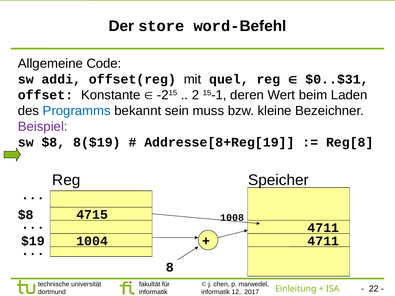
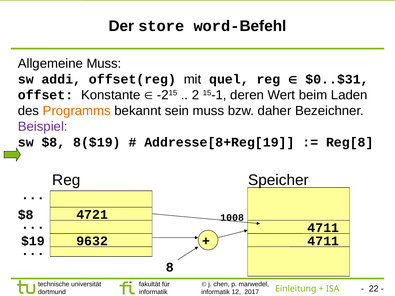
Allgemeine Code: Code -> Muss (104, 63)
Programms colour: blue -> orange (77, 111)
kleine: kleine -> daher (275, 111)
4715: 4715 -> 4721 (92, 215)
1004: 1004 -> 9632 (92, 241)
